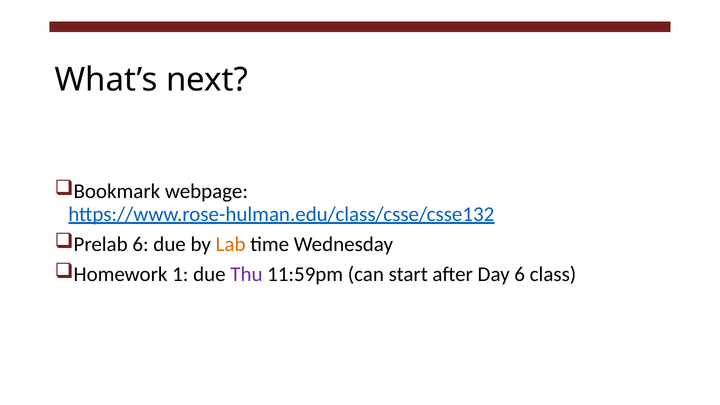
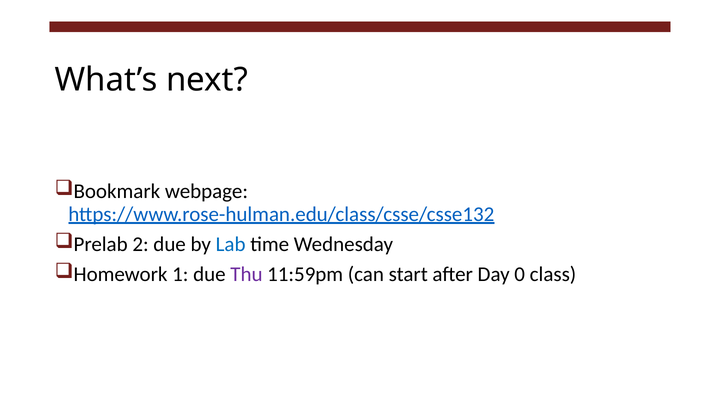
Prelab 6: 6 -> 2 (141, 244)
Lab colour: orange -> blue (231, 244)
Day 6: 6 -> 0 (520, 275)
